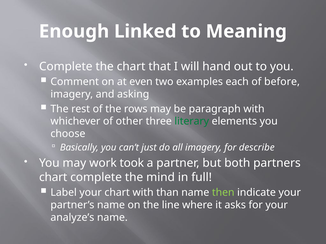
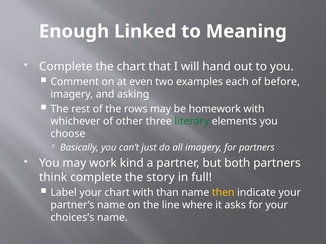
paragraph: paragraph -> homework (215, 109)
for describe: describe -> partners (257, 148)
took: took -> kind (132, 163)
chart: chart -> think (53, 177)
mind: mind -> story (160, 177)
then colour: light green -> yellow (223, 193)
analyze’s: analyze’s -> choices’s (72, 218)
